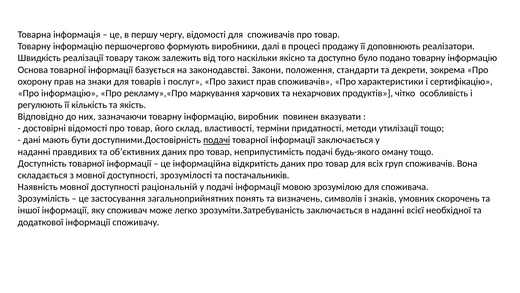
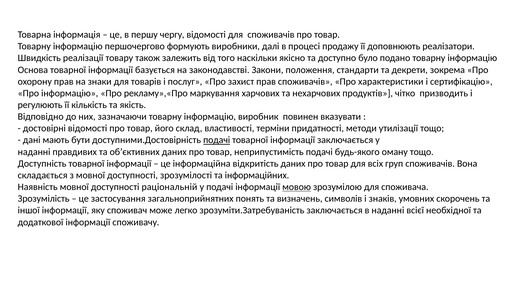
особливість: особливість -> призводить (444, 93)
постачальників: постачальників -> інформаційних (257, 175)
мовою underline: none -> present (297, 187)
